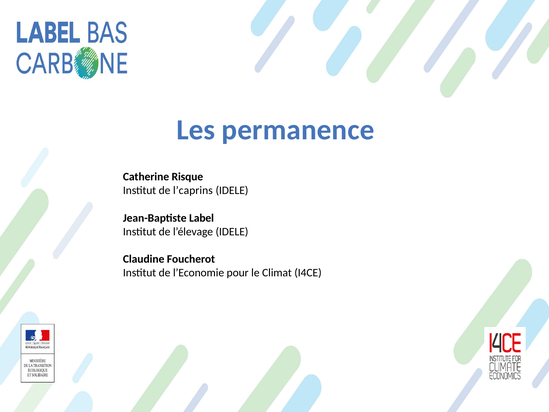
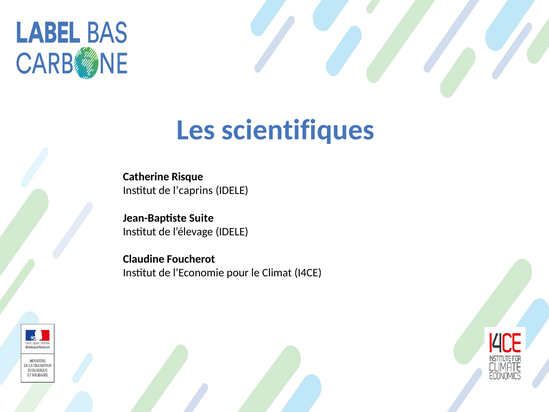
permanence: permanence -> scientifiques (298, 130)
Label: Label -> Suite (201, 218)
